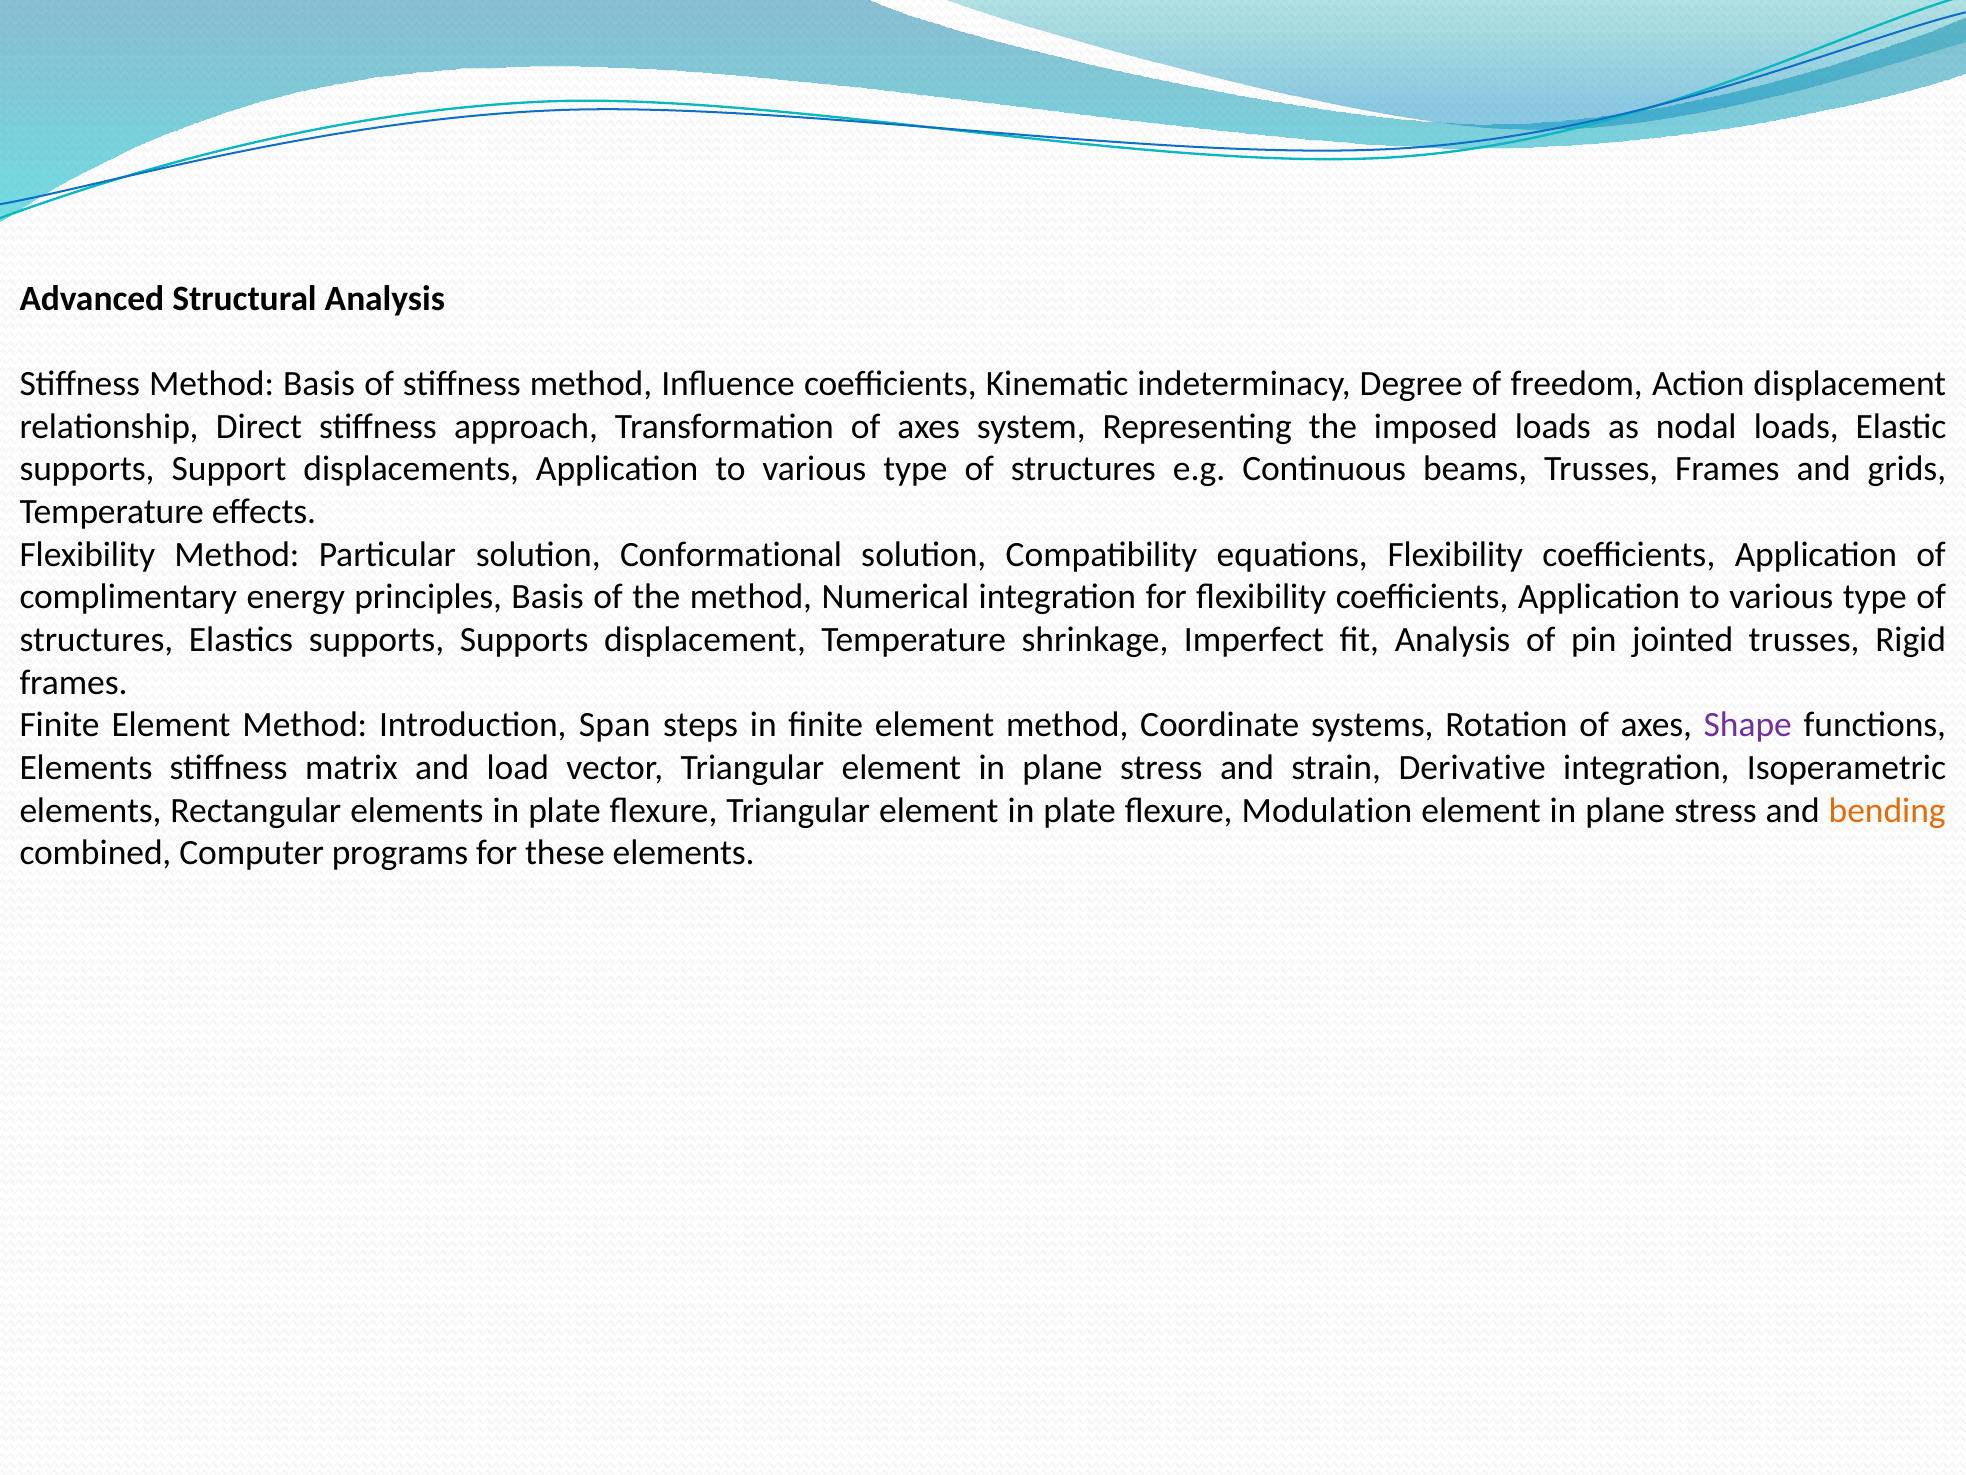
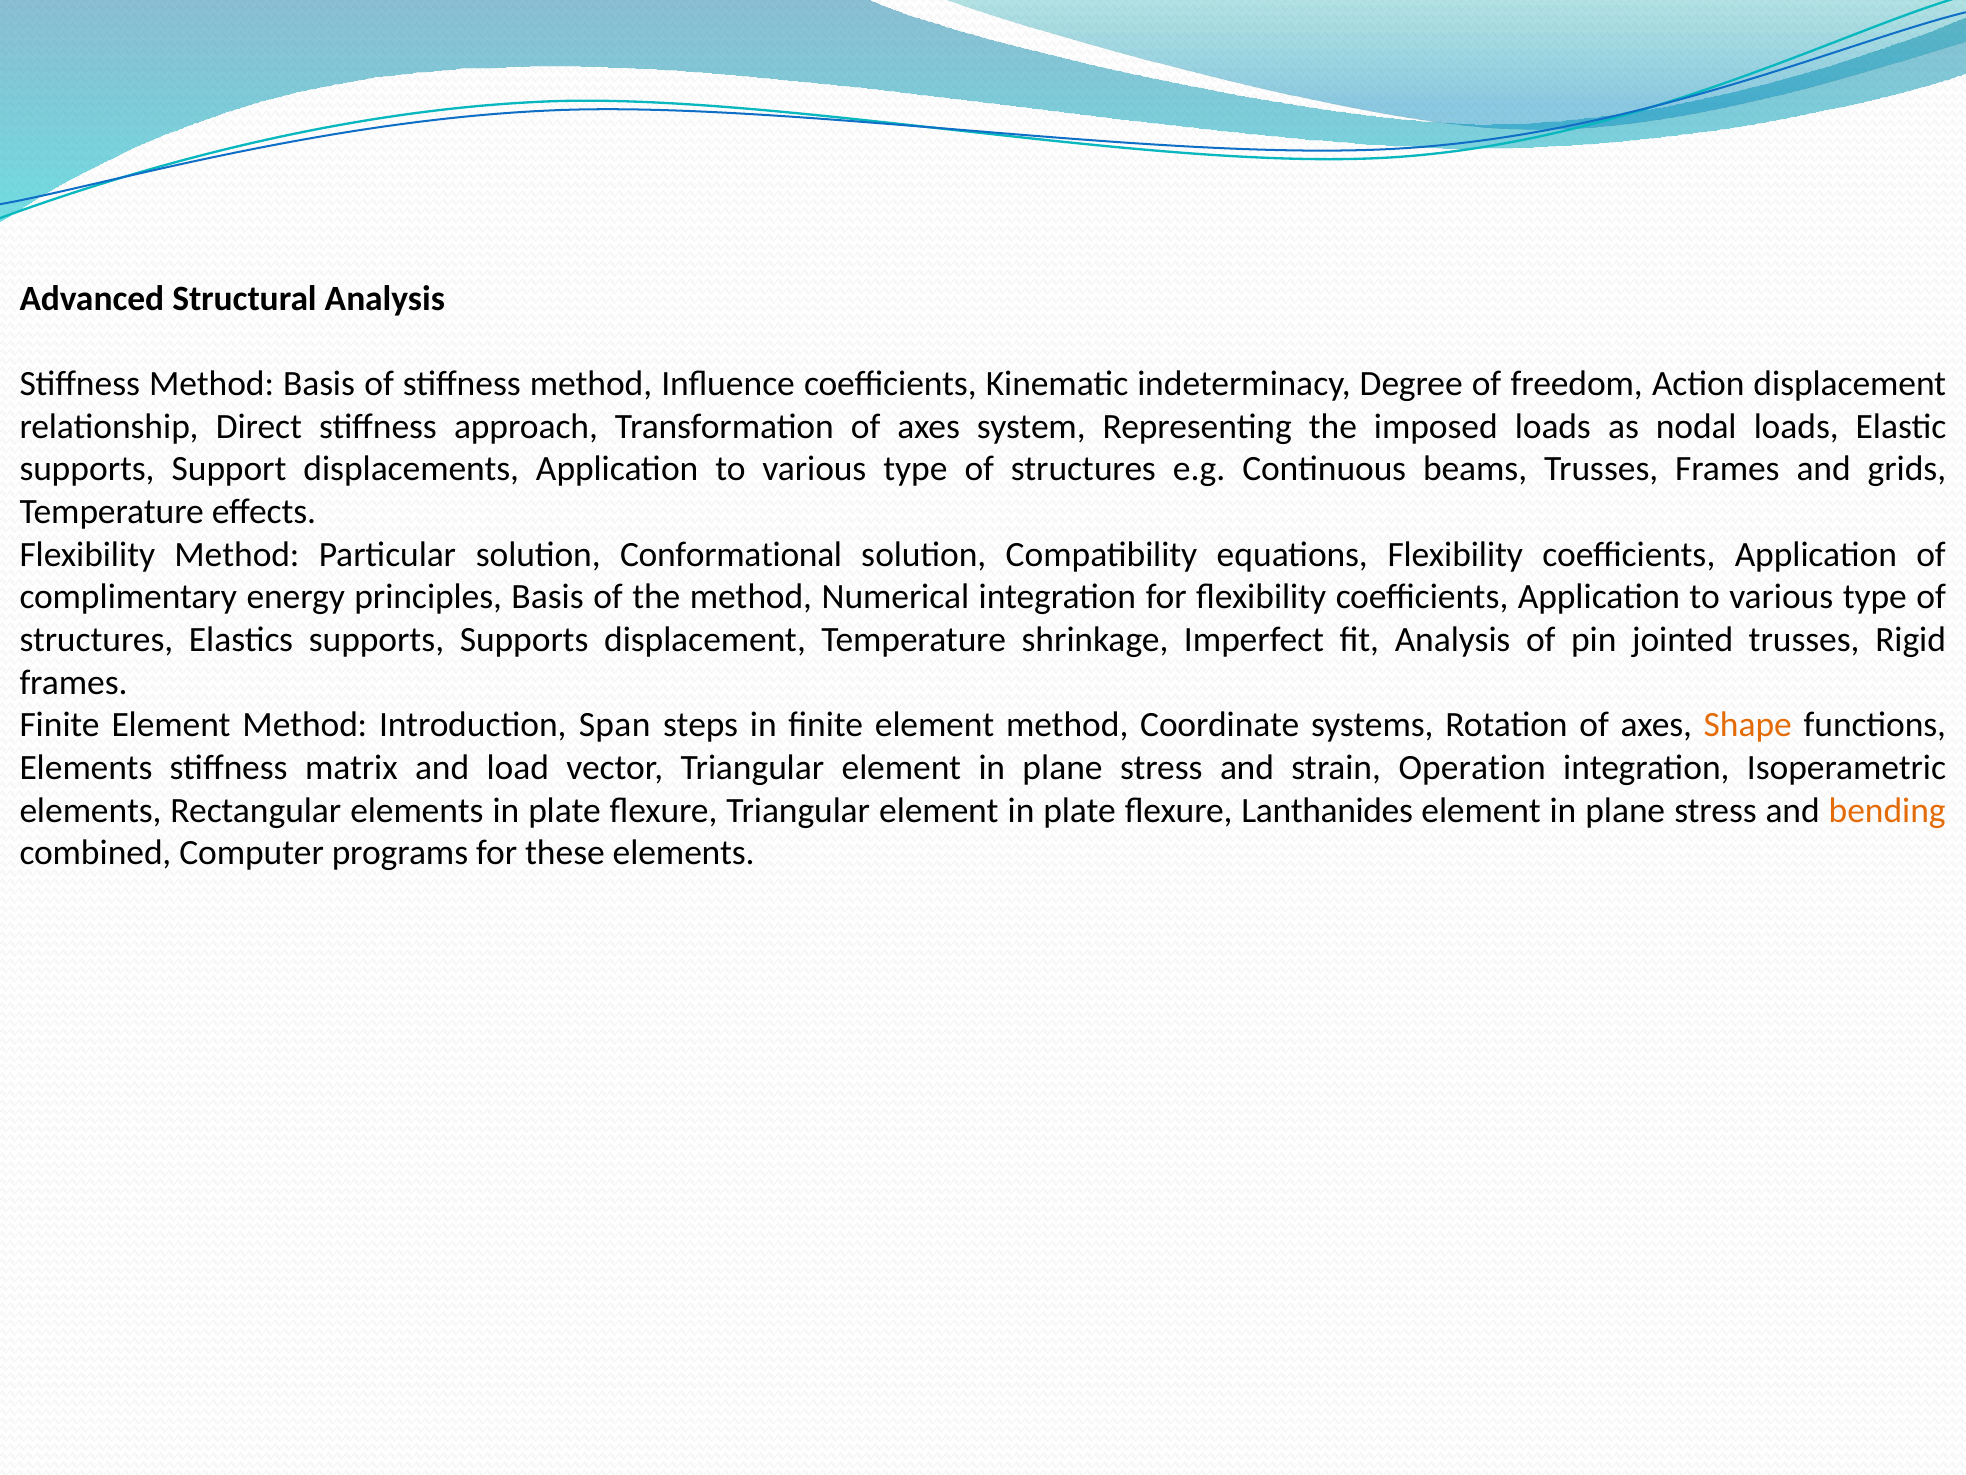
Shape colour: purple -> orange (1748, 725)
Derivative: Derivative -> Operation (1472, 767)
Modulation: Modulation -> Lanthanides (1327, 810)
